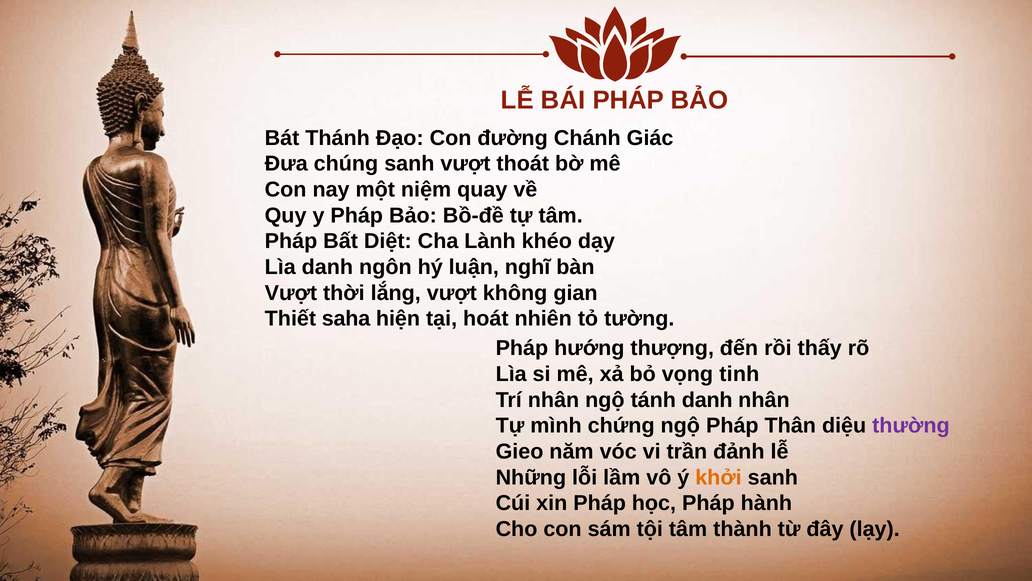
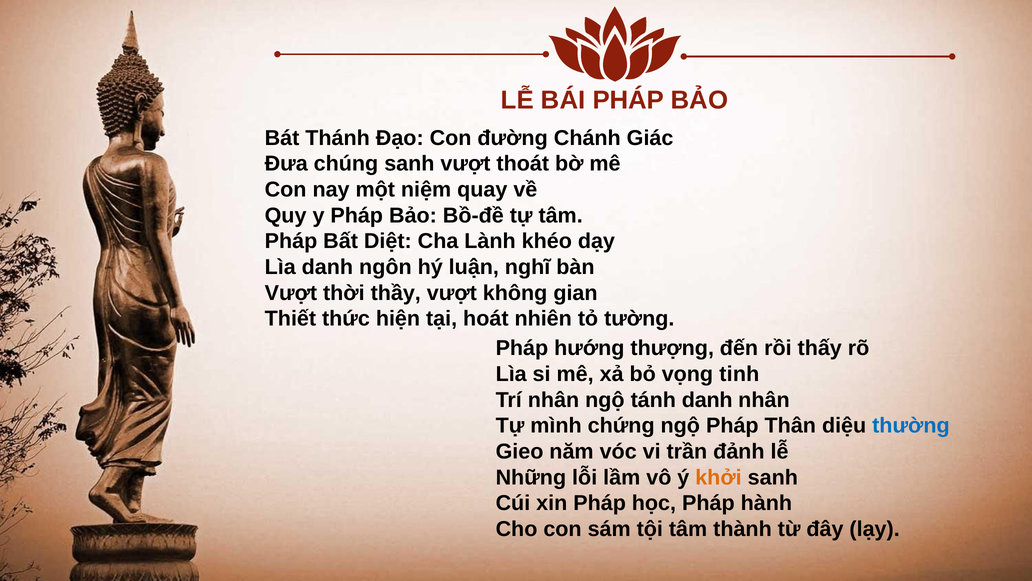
lắng: lắng -> thầy (396, 293)
saha: saha -> thức (346, 318)
thường colour: purple -> blue (911, 425)
